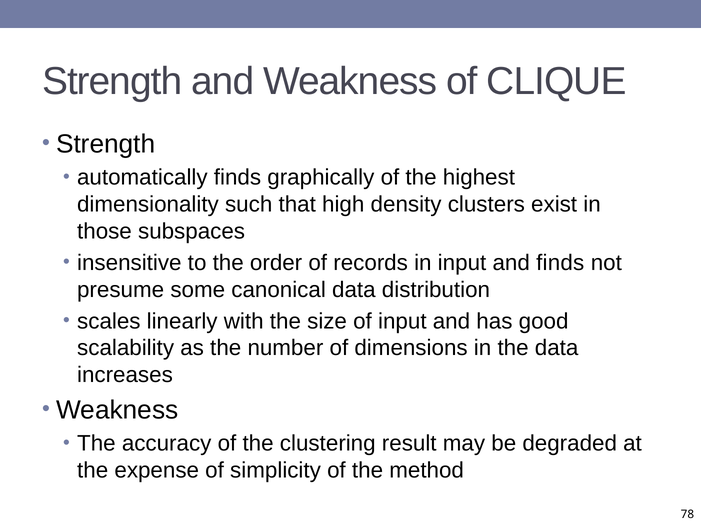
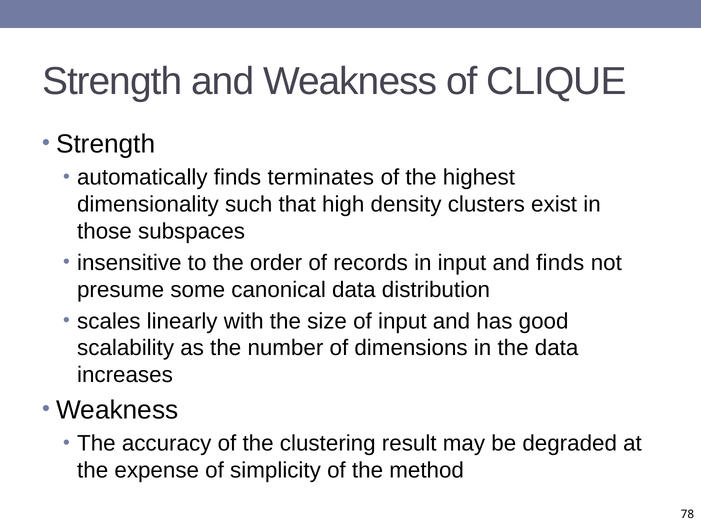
graphically: graphically -> terminates (321, 177)
